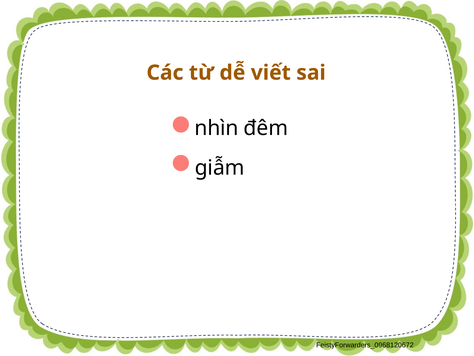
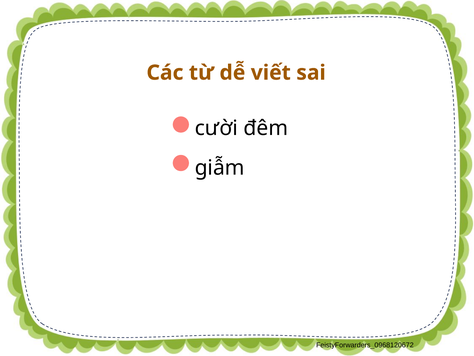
nhìn: nhìn -> cười (216, 128)
